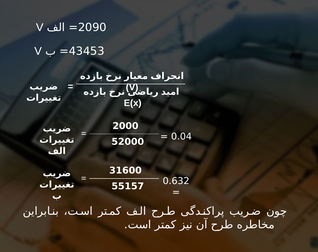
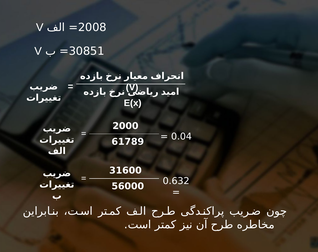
2090: 2090 -> 2008 (92, 28)
43453: 43453 -> 30851 (87, 51)
52000: 52000 -> 61789 (128, 142)
55157: 55157 -> 56000 (128, 187)
